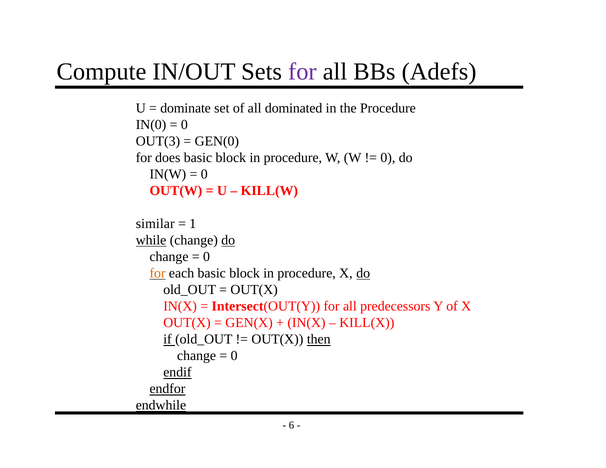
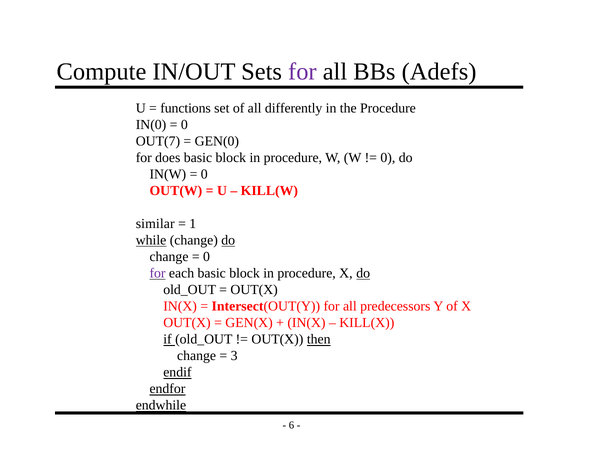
dominate: dominate -> functions (186, 108)
dominated: dominated -> differently (294, 108)
OUT(3: OUT(3 -> OUT(7 (158, 141)
for colour: orange -> purple (158, 273)
0: 0 -> 3 (234, 356)
